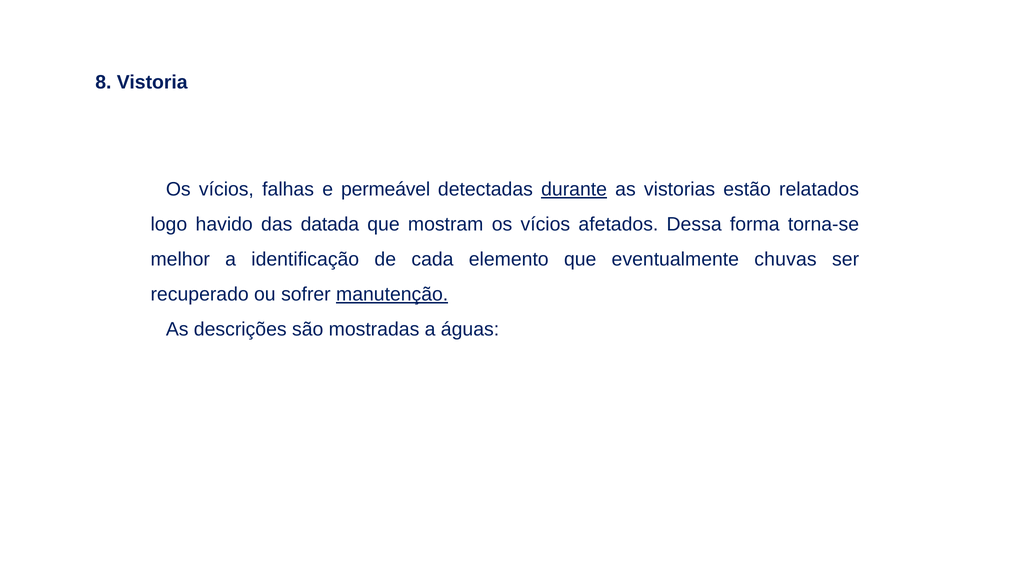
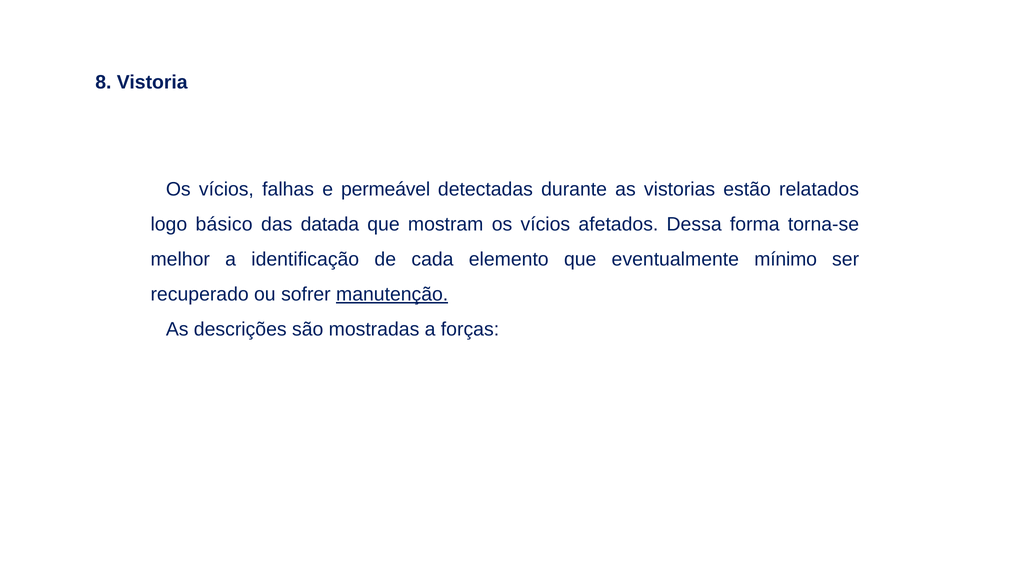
durante underline: present -> none (574, 189)
havido: havido -> básico (224, 224)
chuvas: chuvas -> mínimo (786, 259)
águas: águas -> forças (470, 329)
